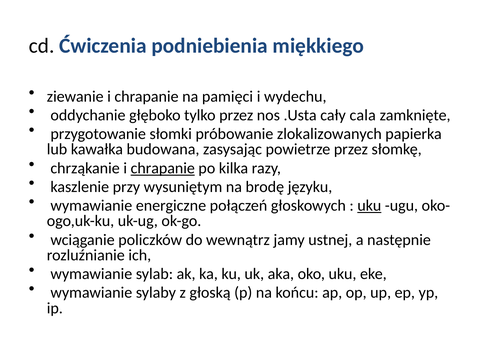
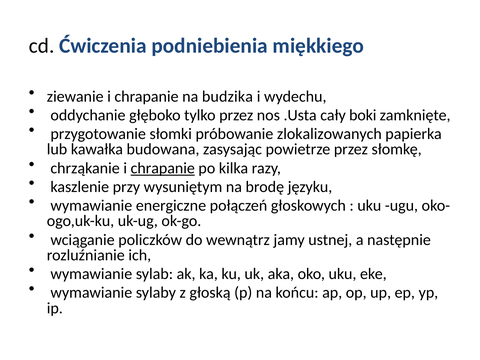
pamięci: pamięci -> budzika (227, 96)
cala: cala -> boki (363, 115)
uku underline: present -> none (369, 206)
